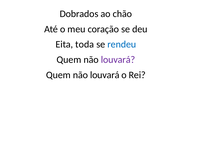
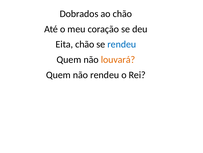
Eita toda: toda -> chão (85, 44)
louvará colour: purple -> orange (118, 59)
louvará: louvará -> rendeu (105, 75)
